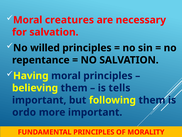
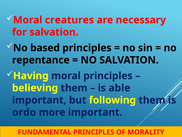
willed: willed -> based (45, 48)
tells: tells -> able (119, 88)
